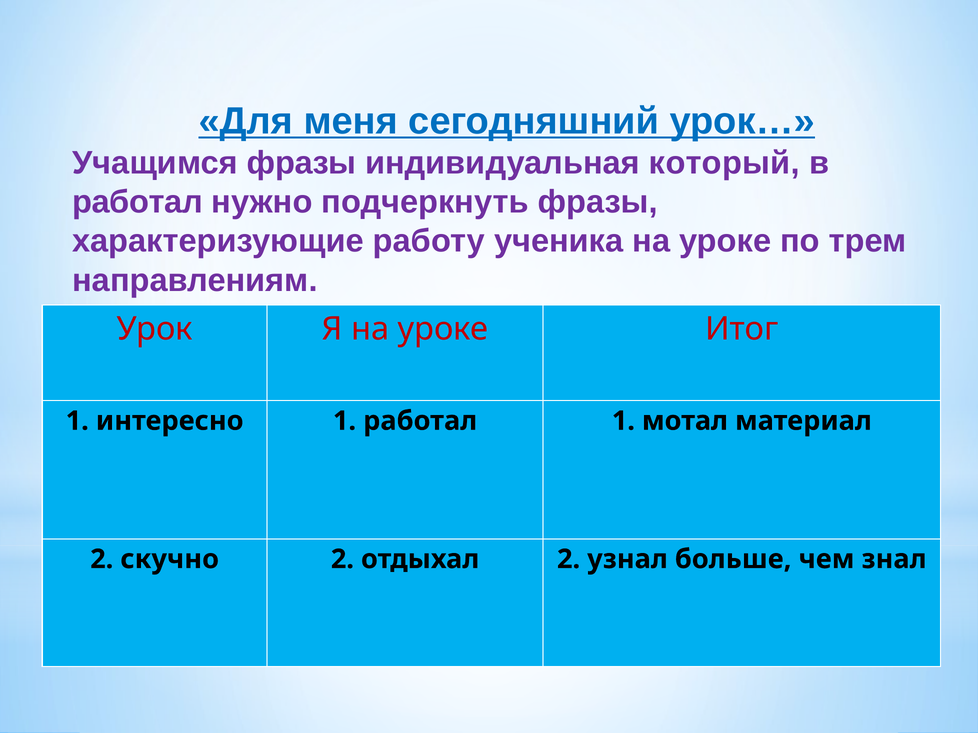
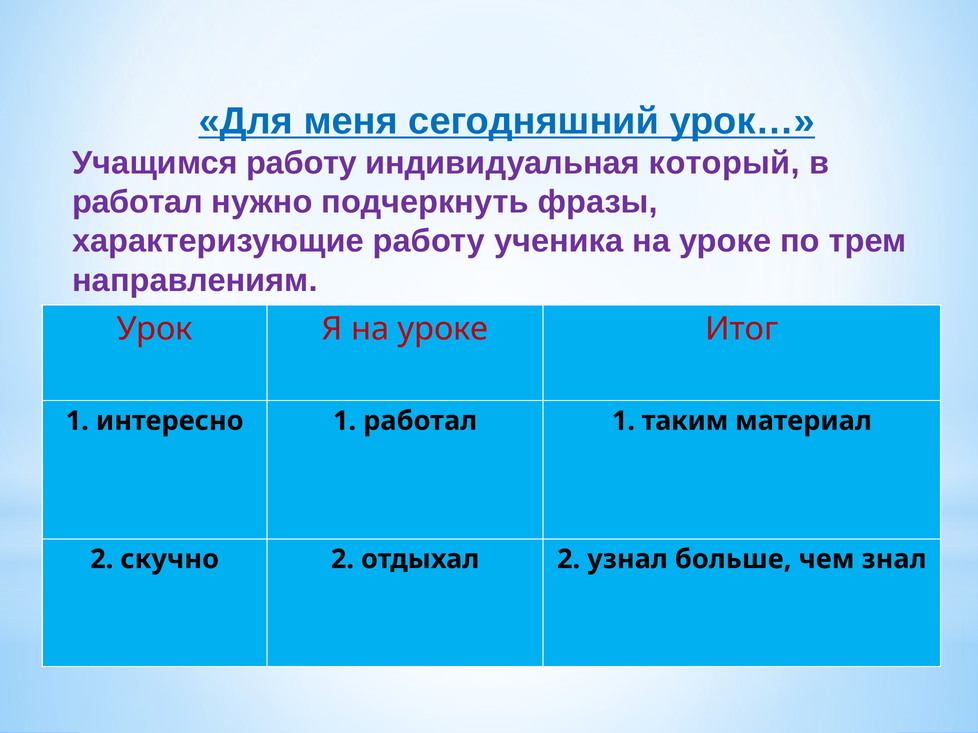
Учащимся фразы: фразы -> работу (302, 163)
мотал: мотал -> таким (685, 421)
